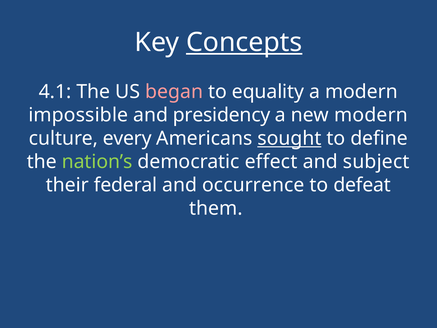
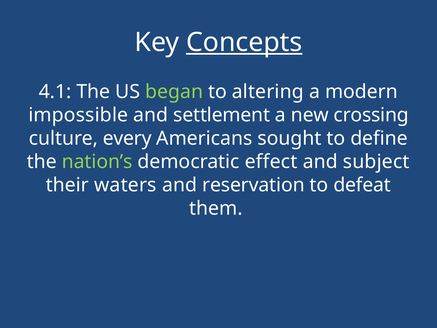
began colour: pink -> light green (174, 92)
equality: equality -> altering (268, 92)
presidency: presidency -> settlement (222, 115)
new modern: modern -> crossing (371, 115)
sought underline: present -> none (289, 138)
federal: federal -> waters (125, 185)
occurrence: occurrence -> reservation (253, 185)
